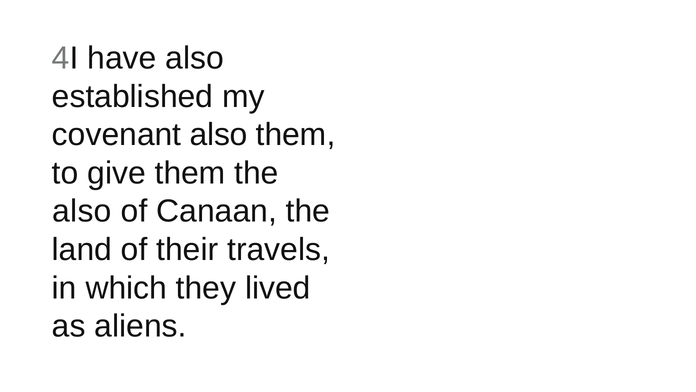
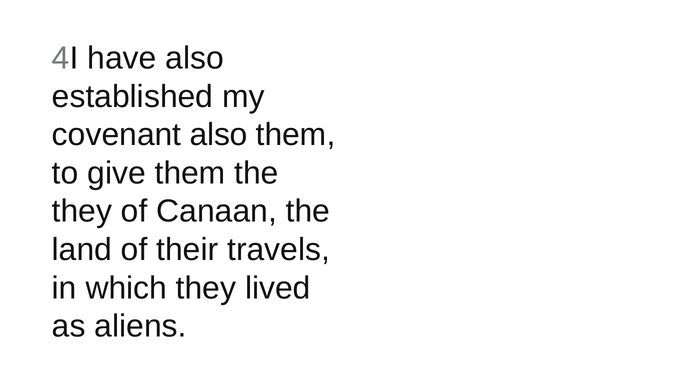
also: also -> they (82, 211)
